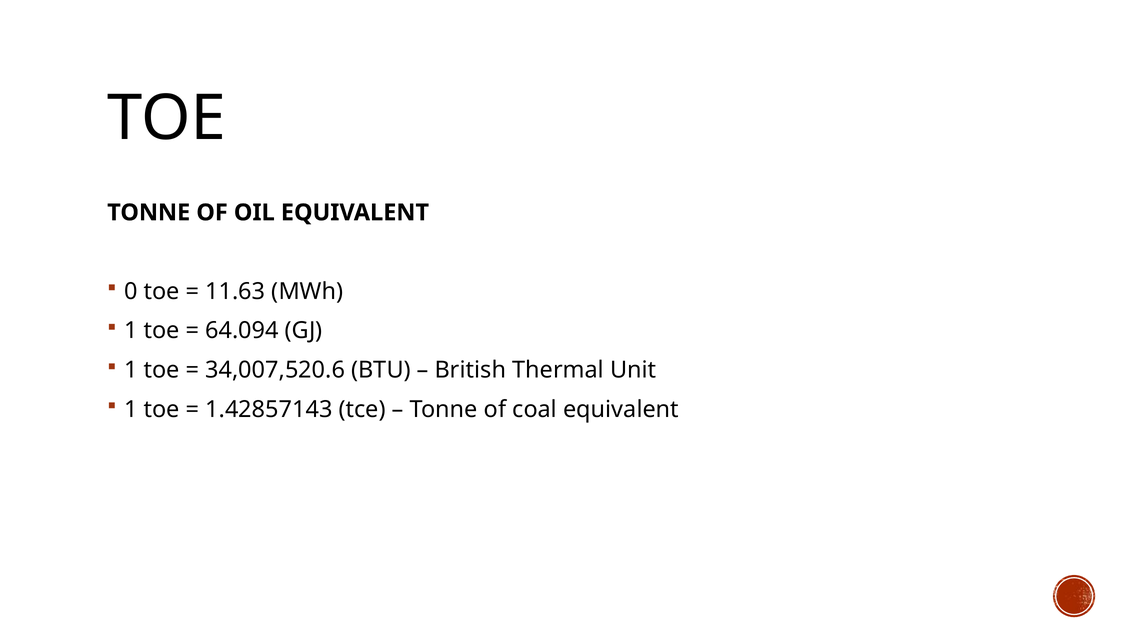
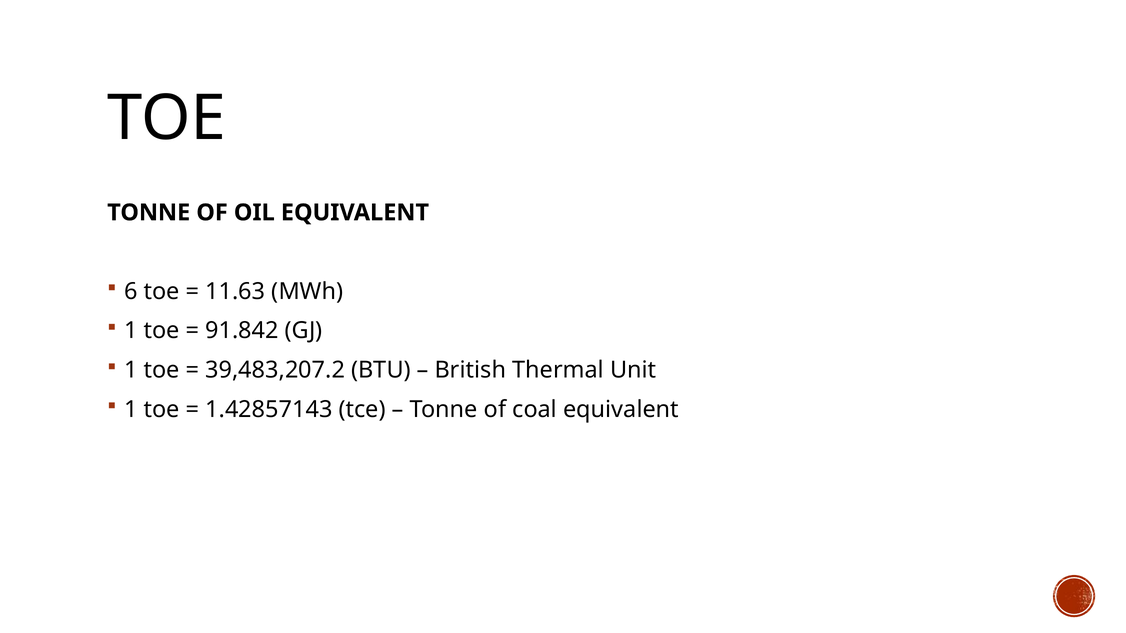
0: 0 -> 6 (131, 291)
64.094: 64.094 -> 91.842 (242, 331)
34,007,520.6: 34,007,520.6 -> 39,483,207.2 (275, 370)
